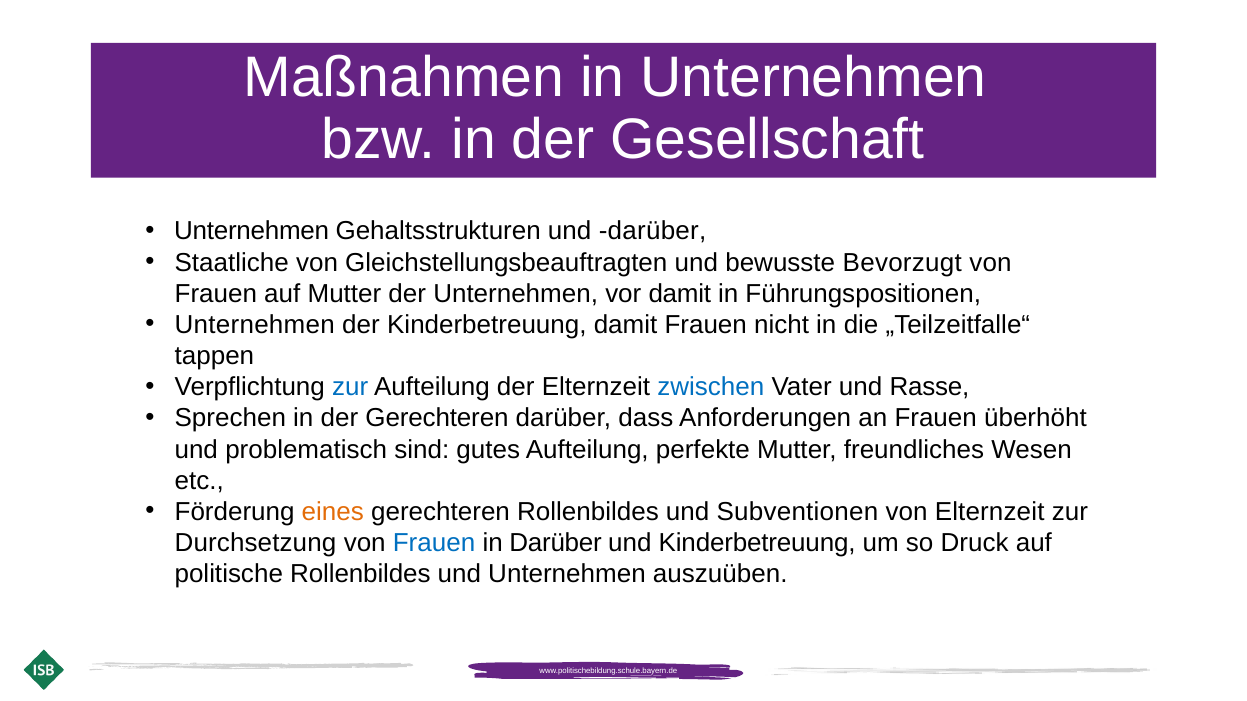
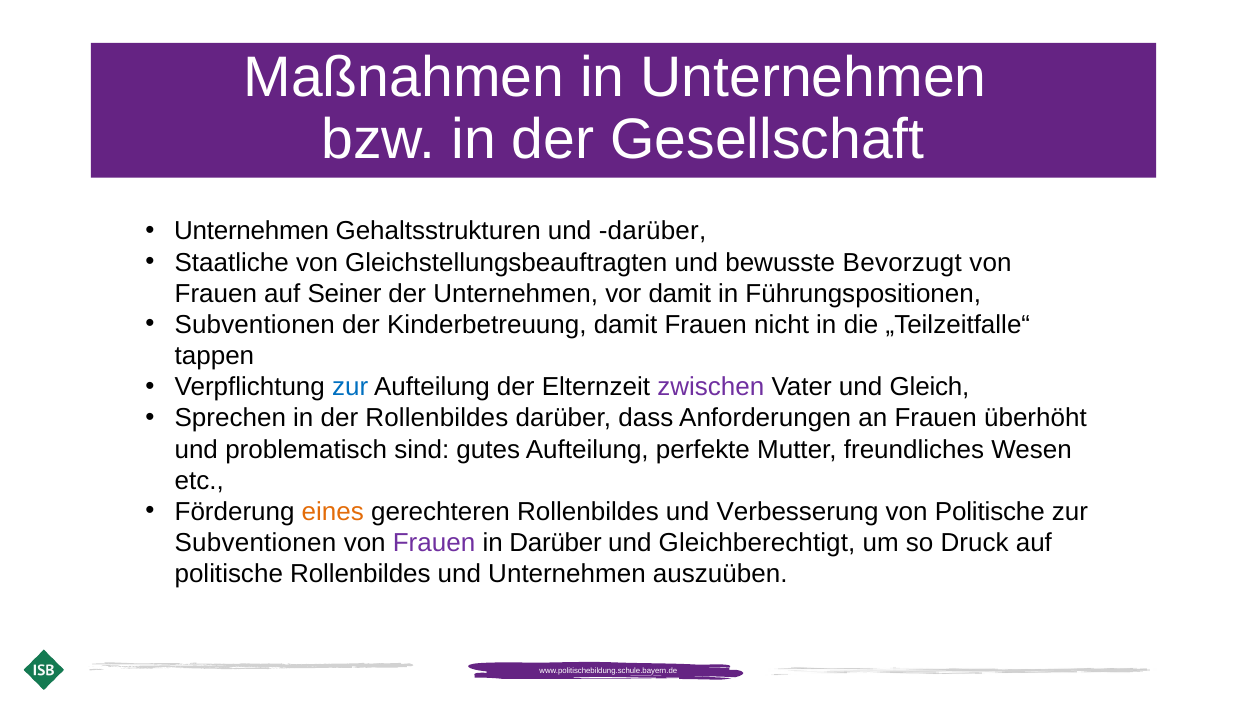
auf Mutter: Mutter -> Seiner (345, 294)
Unternehmen: Unternehmen -> Subventionen (255, 325)
zwischen colour: blue -> purple (711, 387)
Rasse: Rasse -> Gleich (930, 387)
der Gerechteren: Gerechteren -> Rollenbildes (437, 419)
Subventionen: Subventionen -> Verbesserung (798, 512)
von Elternzeit: Elternzeit -> Politische (990, 512)
Durchsetzung: Durchsetzung -> Subventionen (255, 543)
Frauen colour: blue -> purple (434, 543)
und Kinderbetreuung: Kinderbetreuung -> Gleichberechtigt (757, 543)
